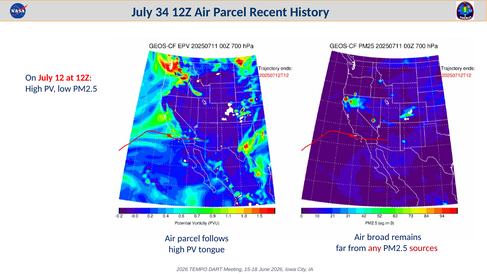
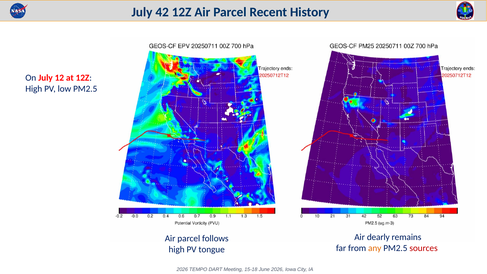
34: 34 -> 42 (162, 12)
broad: broad -> dearly (378, 237)
any colour: red -> orange (375, 248)
